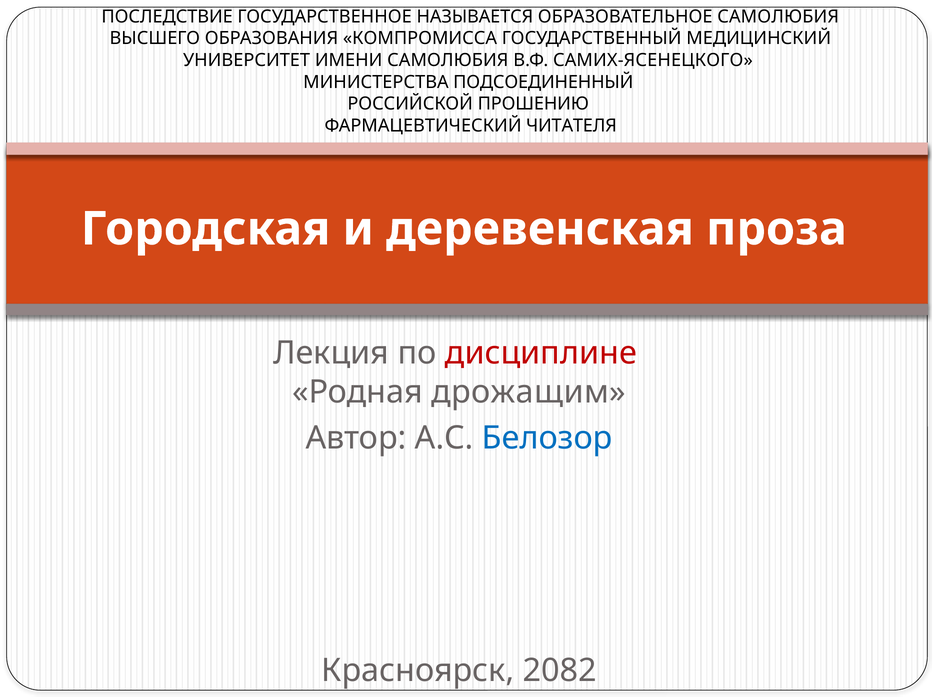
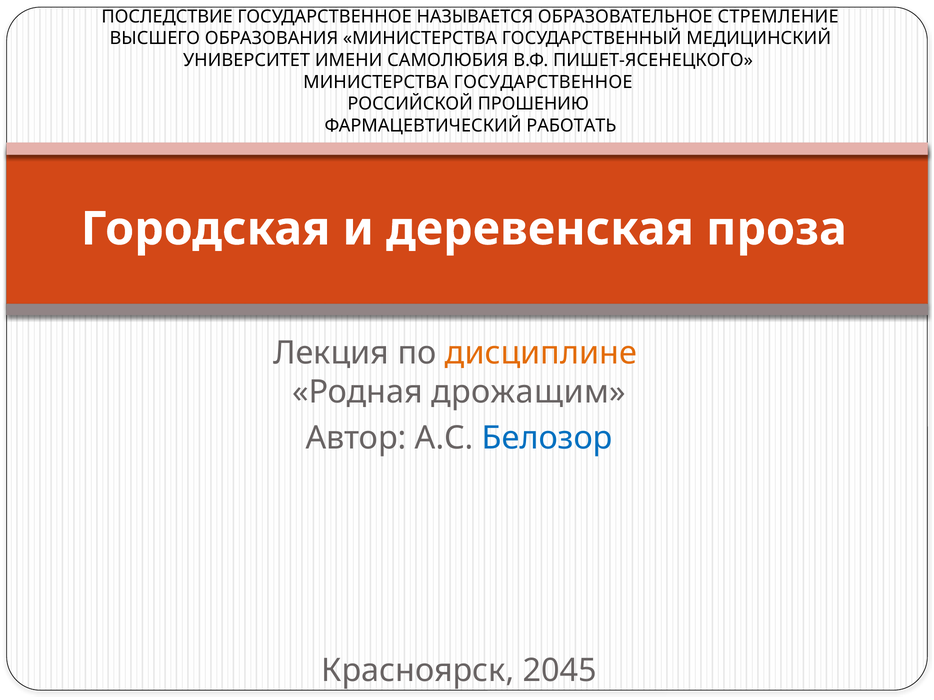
ОБРАЗОВАТЕЛЬНОЕ САМОЛЮБИЯ: САМОЛЮБИЯ -> СТРЕМЛЕНИЕ (778, 17)
ОБРАЗОВАНИЯ КОМПРОМИССА: КОМПРОМИССА -> МИНИСТЕРСТВА (420, 39)
САМИХ-ЯСЕНЕЦКОГО: САМИХ-ЯСЕНЕЦКОГО -> ПИШЕТ-ЯСЕНЕЦКОГО (653, 60)
МИНИСТЕРСТВА ПОДСОЕДИНЕННЫЙ: ПОДСОЕДИНЕННЫЙ -> ГОСУДАРСТВЕННОЕ (543, 82)
ЧИТАТЕЛЯ: ЧИТАТЕЛЯ -> РАБОТАТЬ (571, 126)
дисциплине colour: red -> orange (541, 353)
2082: 2082 -> 2045 (560, 671)
